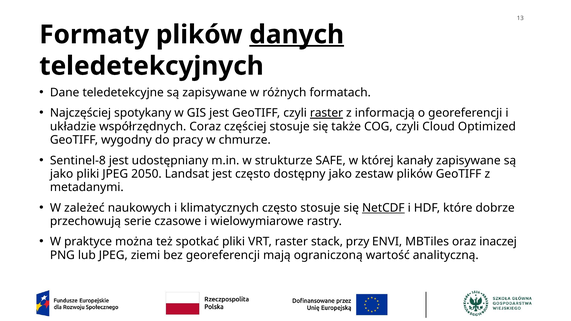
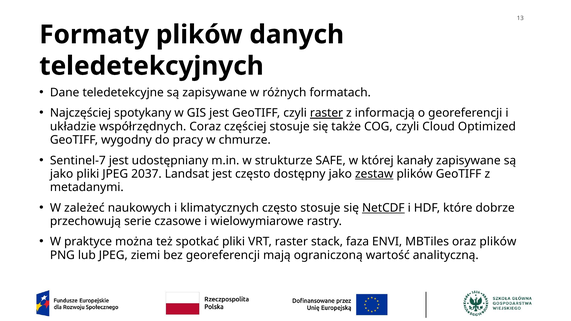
danych underline: present -> none (297, 35)
Sentinel-8: Sentinel-8 -> Sentinel-7 (78, 161)
2050: 2050 -> 2037 (146, 174)
zestaw underline: none -> present (374, 174)
przy: przy -> faza (358, 242)
oraz inaczej: inaczej -> plików (498, 242)
